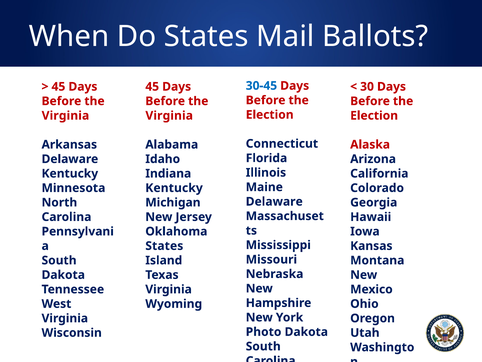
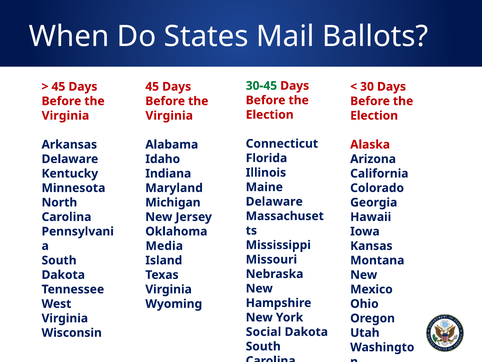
30-45 colour: blue -> green (261, 86)
Kentucky: Kentucky -> Maryland (174, 188)
States: States -> Media (164, 246)
Photo: Photo -> Social (264, 331)
